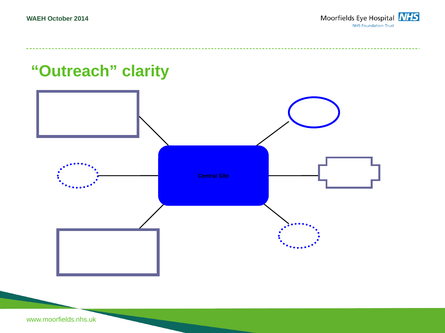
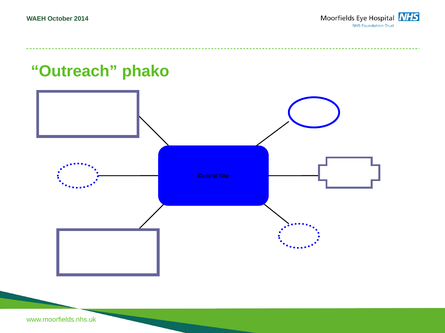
clarity: clarity -> phako (146, 71)
